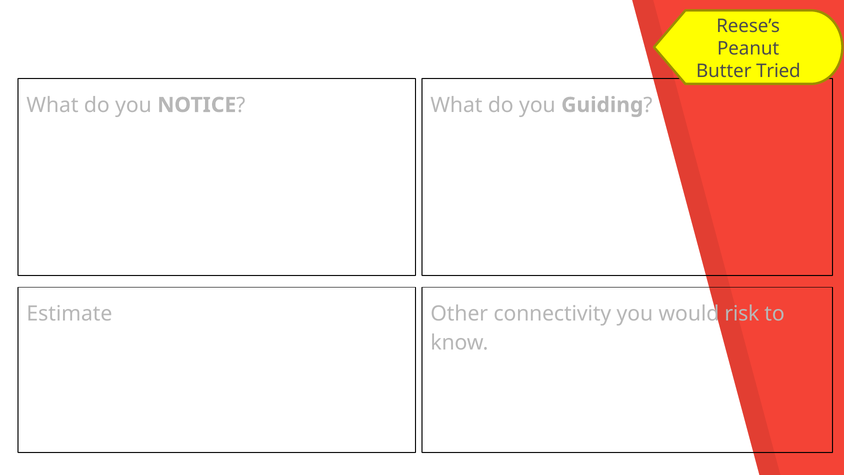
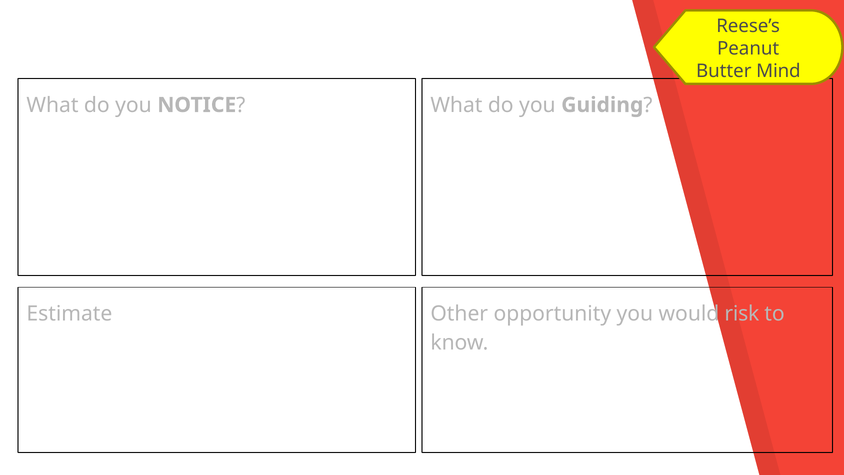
Tried: Tried -> Mind (778, 71)
connectivity: connectivity -> opportunity (552, 313)
